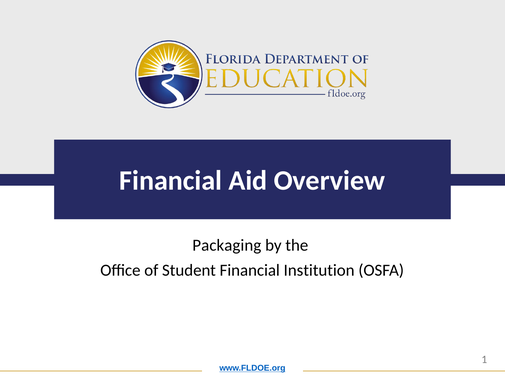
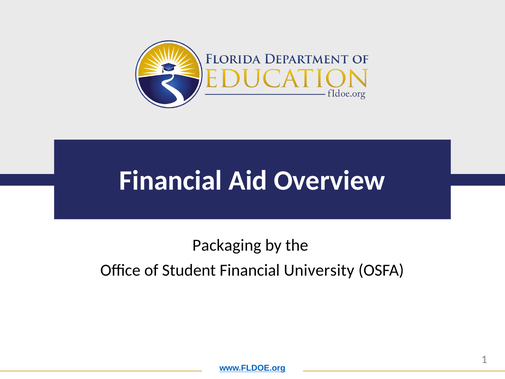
Institution: Institution -> University (319, 270)
